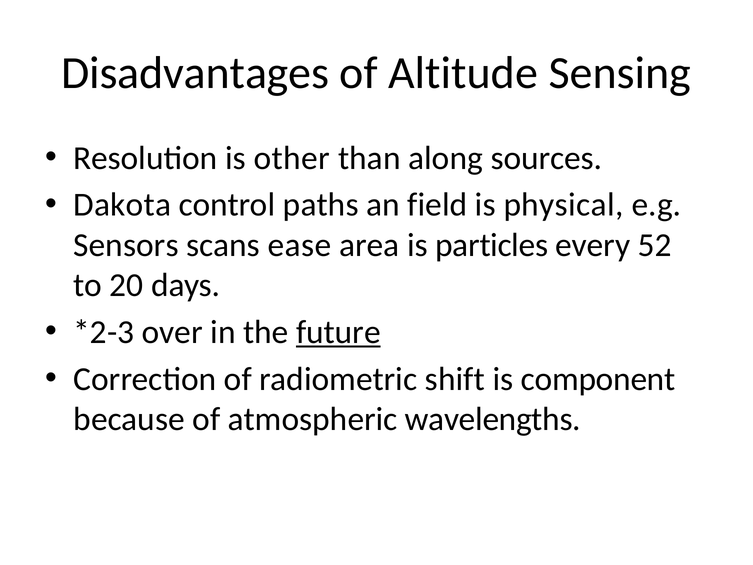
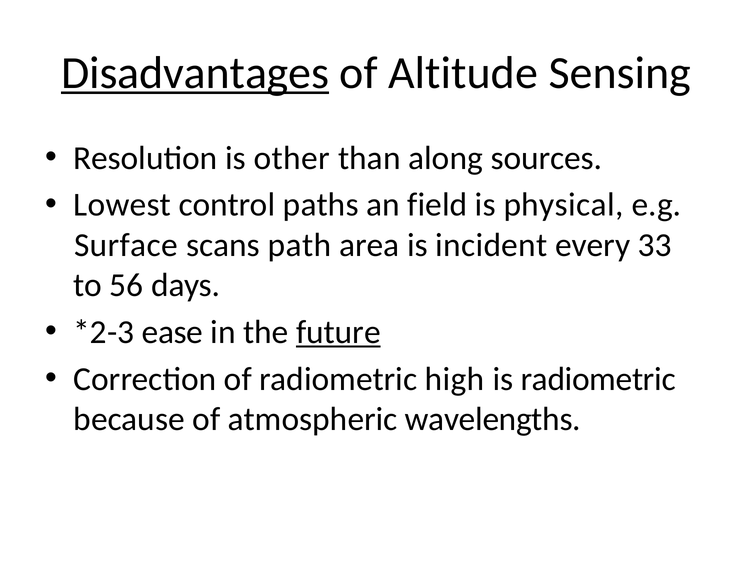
Disadvantages underline: none -> present (195, 73)
Dakota: Dakota -> Lowest (122, 205)
Sensors: Sensors -> Surface (126, 245)
ease: ease -> path (300, 245)
particles: particles -> incident (491, 245)
52: 52 -> 33 (655, 245)
20: 20 -> 56 (126, 285)
over: over -> ease (172, 332)
shift: shift -> high (455, 379)
is component: component -> radiometric (598, 379)
